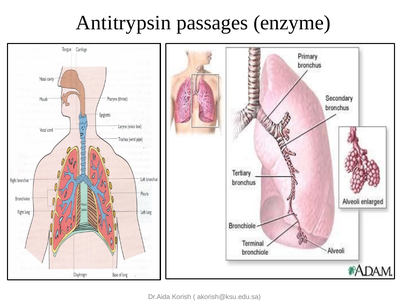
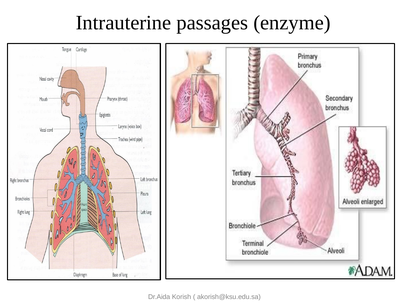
Antitrypsin: Antitrypsin -> Intrauterine (124, 23)
